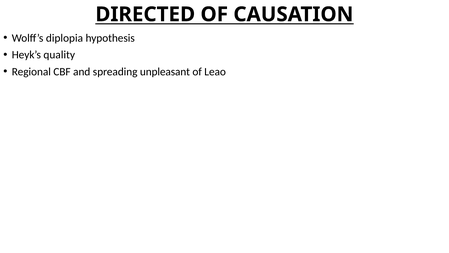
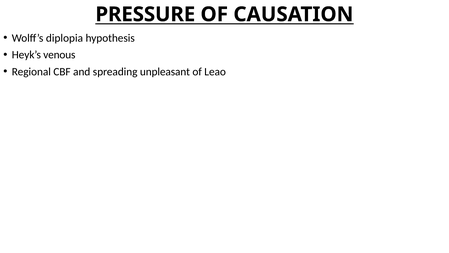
DIRECTED: DIRECTED -> PRESSURE (145, 14)
quality: quality -> venous (59, 55)
